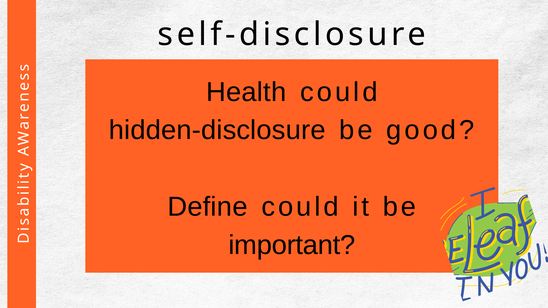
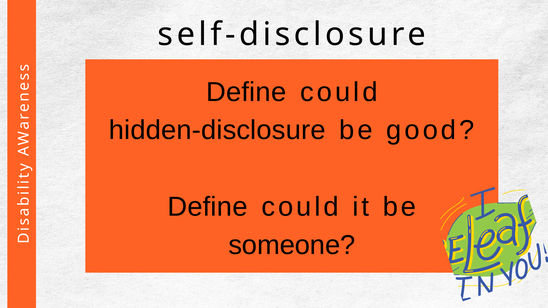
Health: Health -> Define (246, 92)
important: important -> someone (292, 245)
